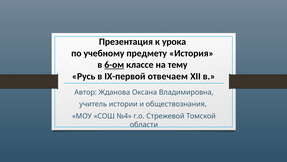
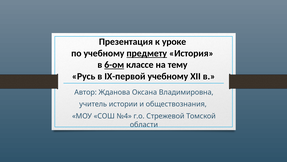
урока: урока -> уроке (174, 42)
предмету underline: none -> present (147, 53)
IX-первой отвечаем: отвечаем -> учебному (168, 76)
